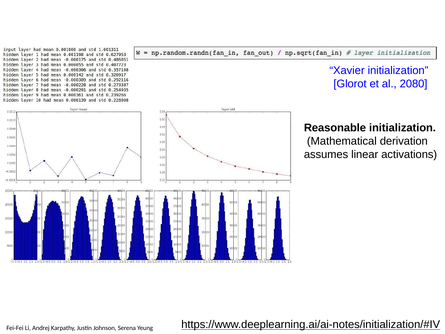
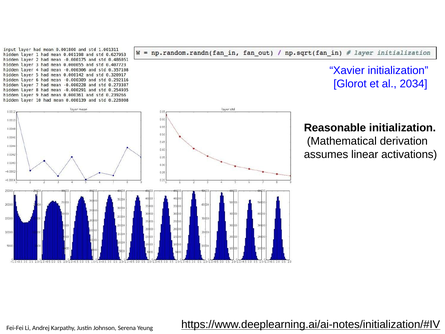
2080: 2080 -> 2034 (414, 84)
